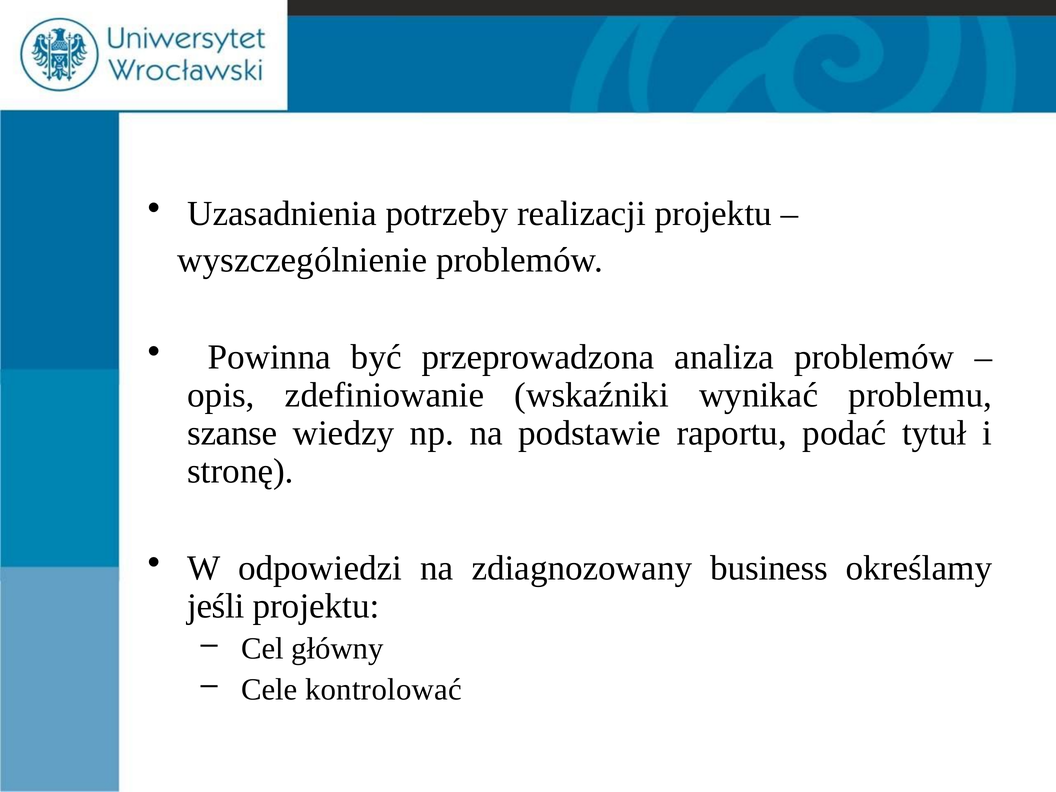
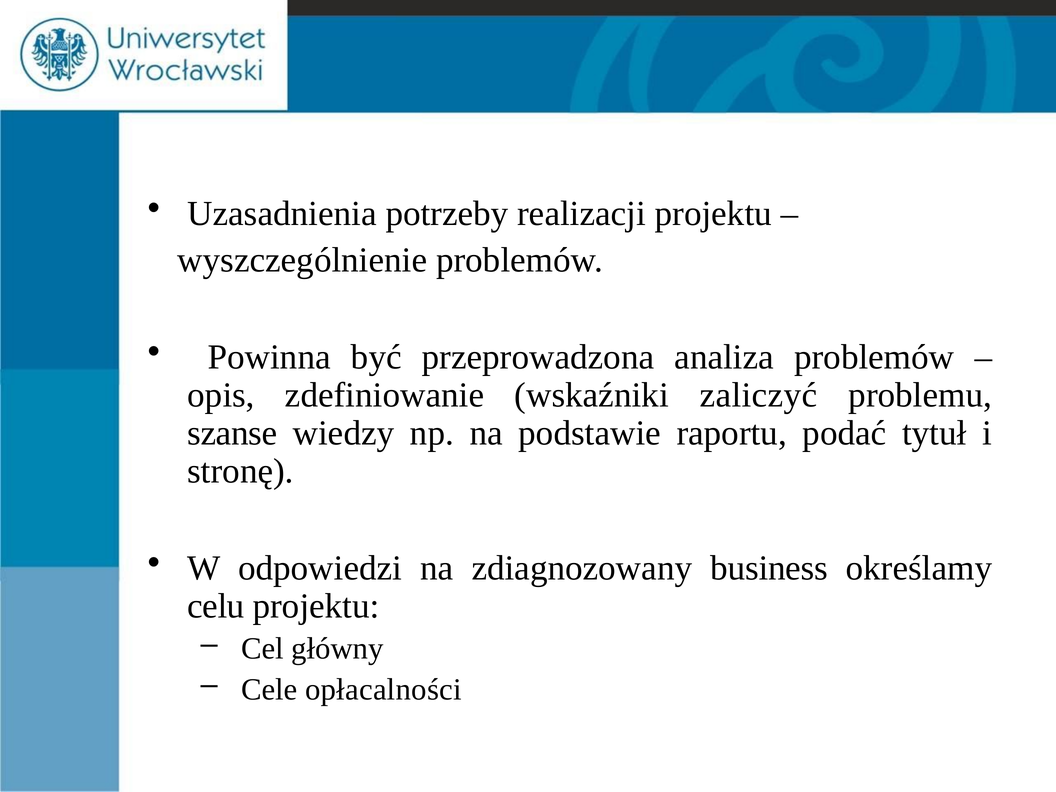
wynikać: wynikać -> zaliczyć (758, 395)
jeśli: jeśli -> celu (216, 606)
kontrolować: kontrolować -> opłacalności (383, 689)
